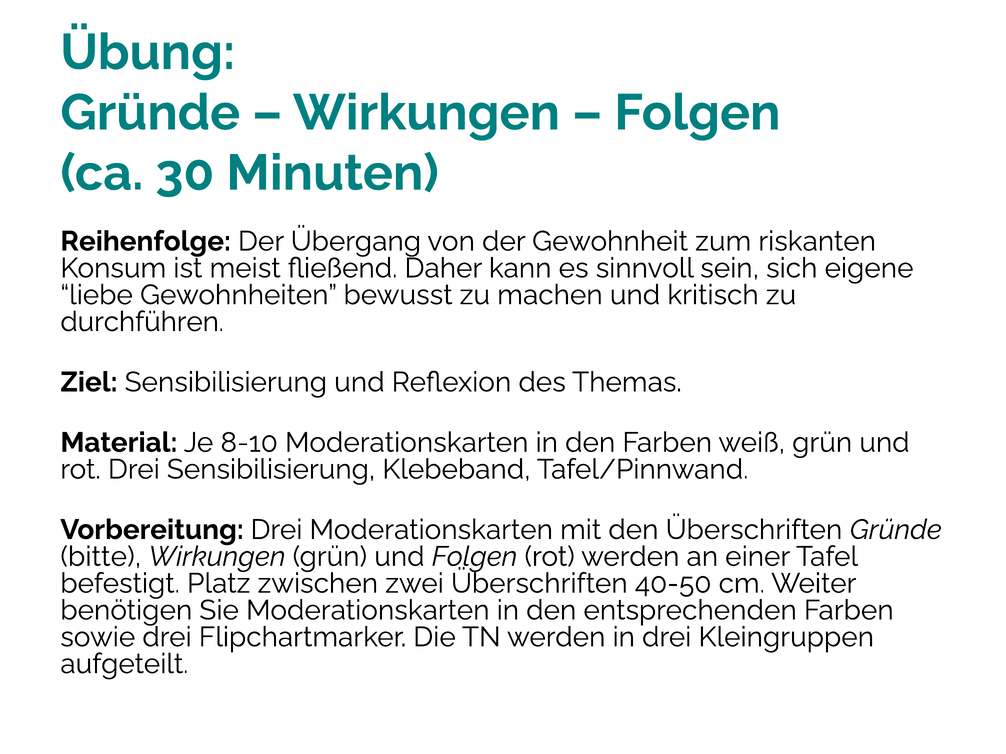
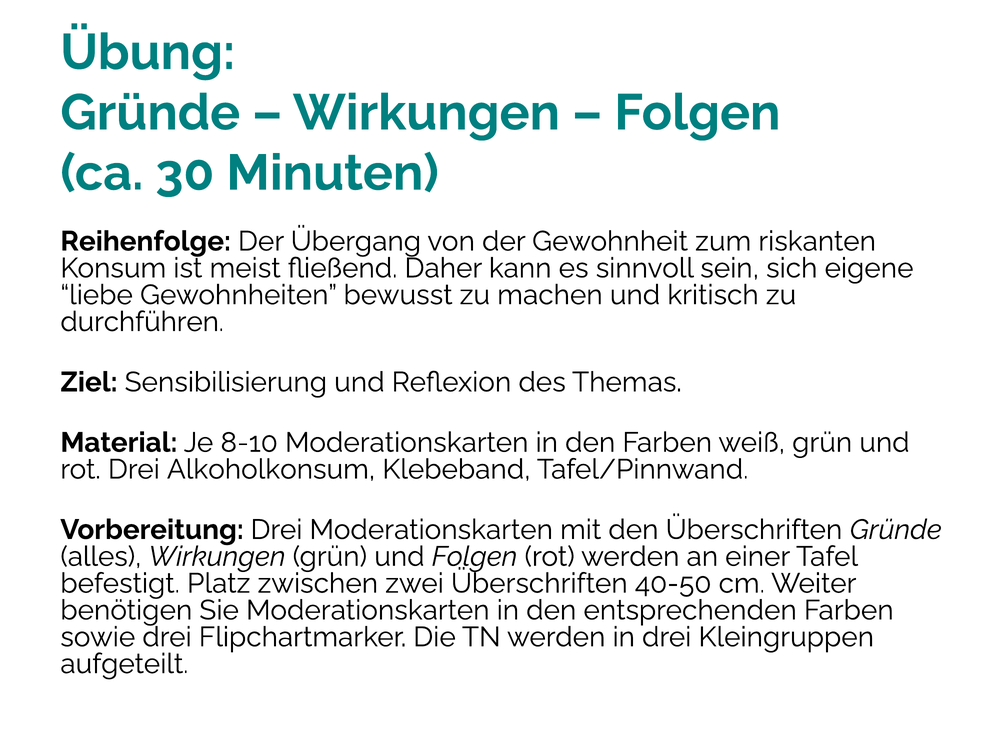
Drei Sensibilisierung: Sensibilisierung -> Alkoholkonsum (271, 470)
bitte: bitte -> alles (101, 557)
